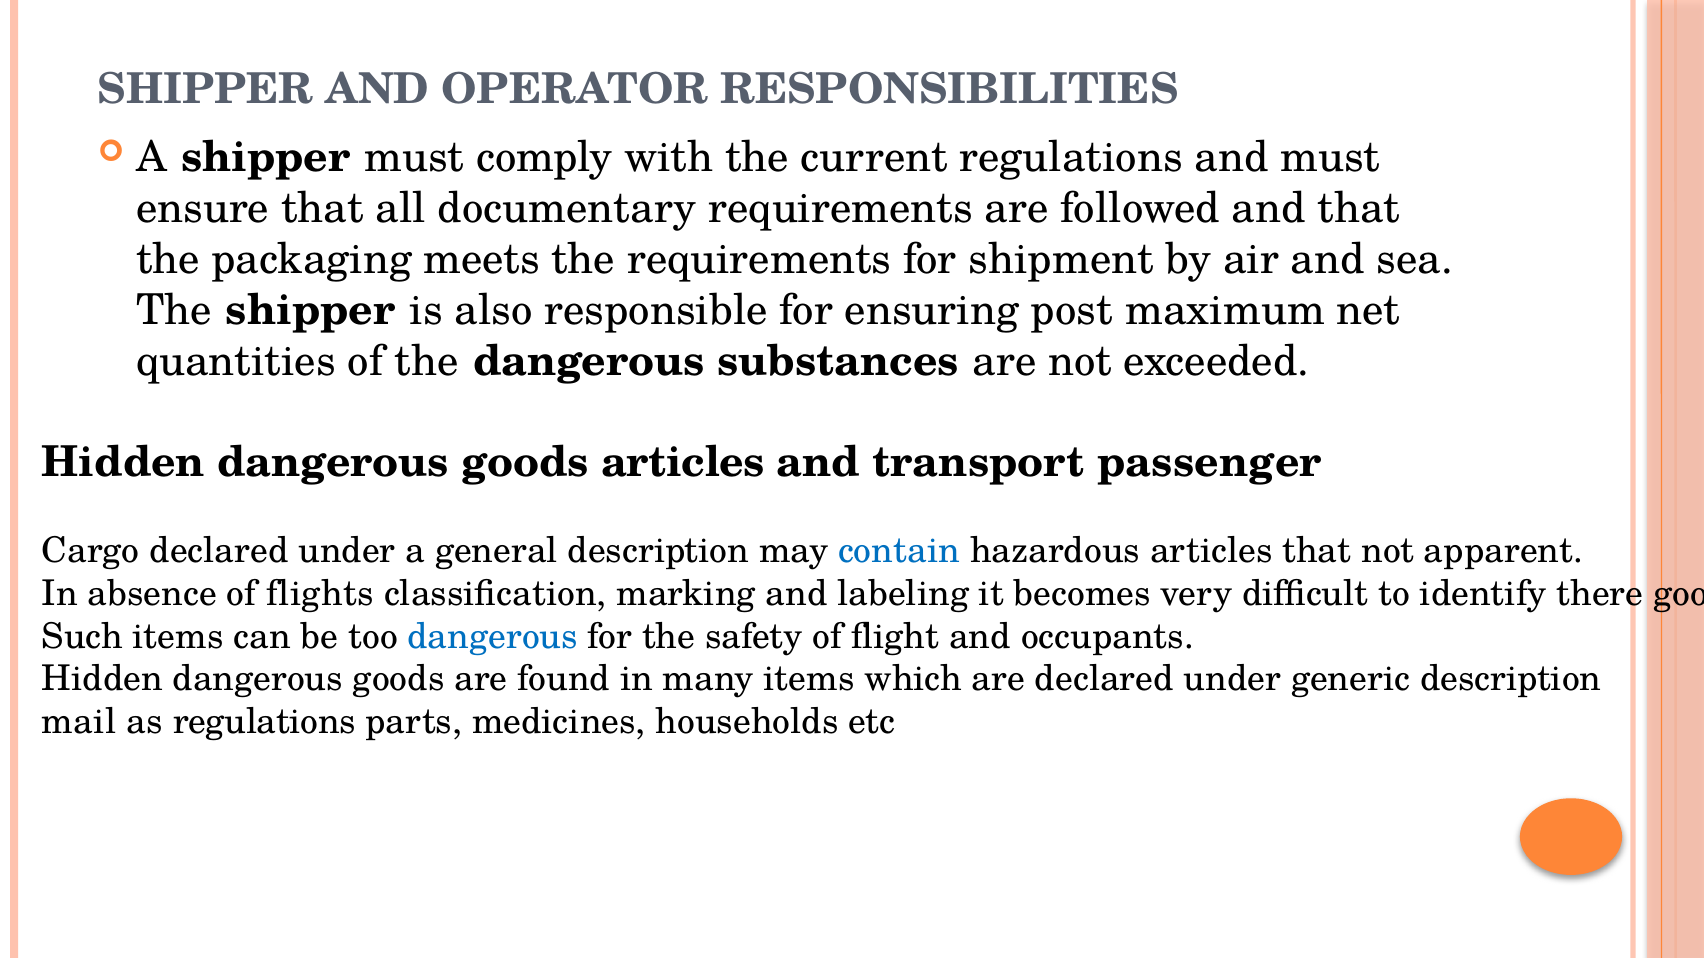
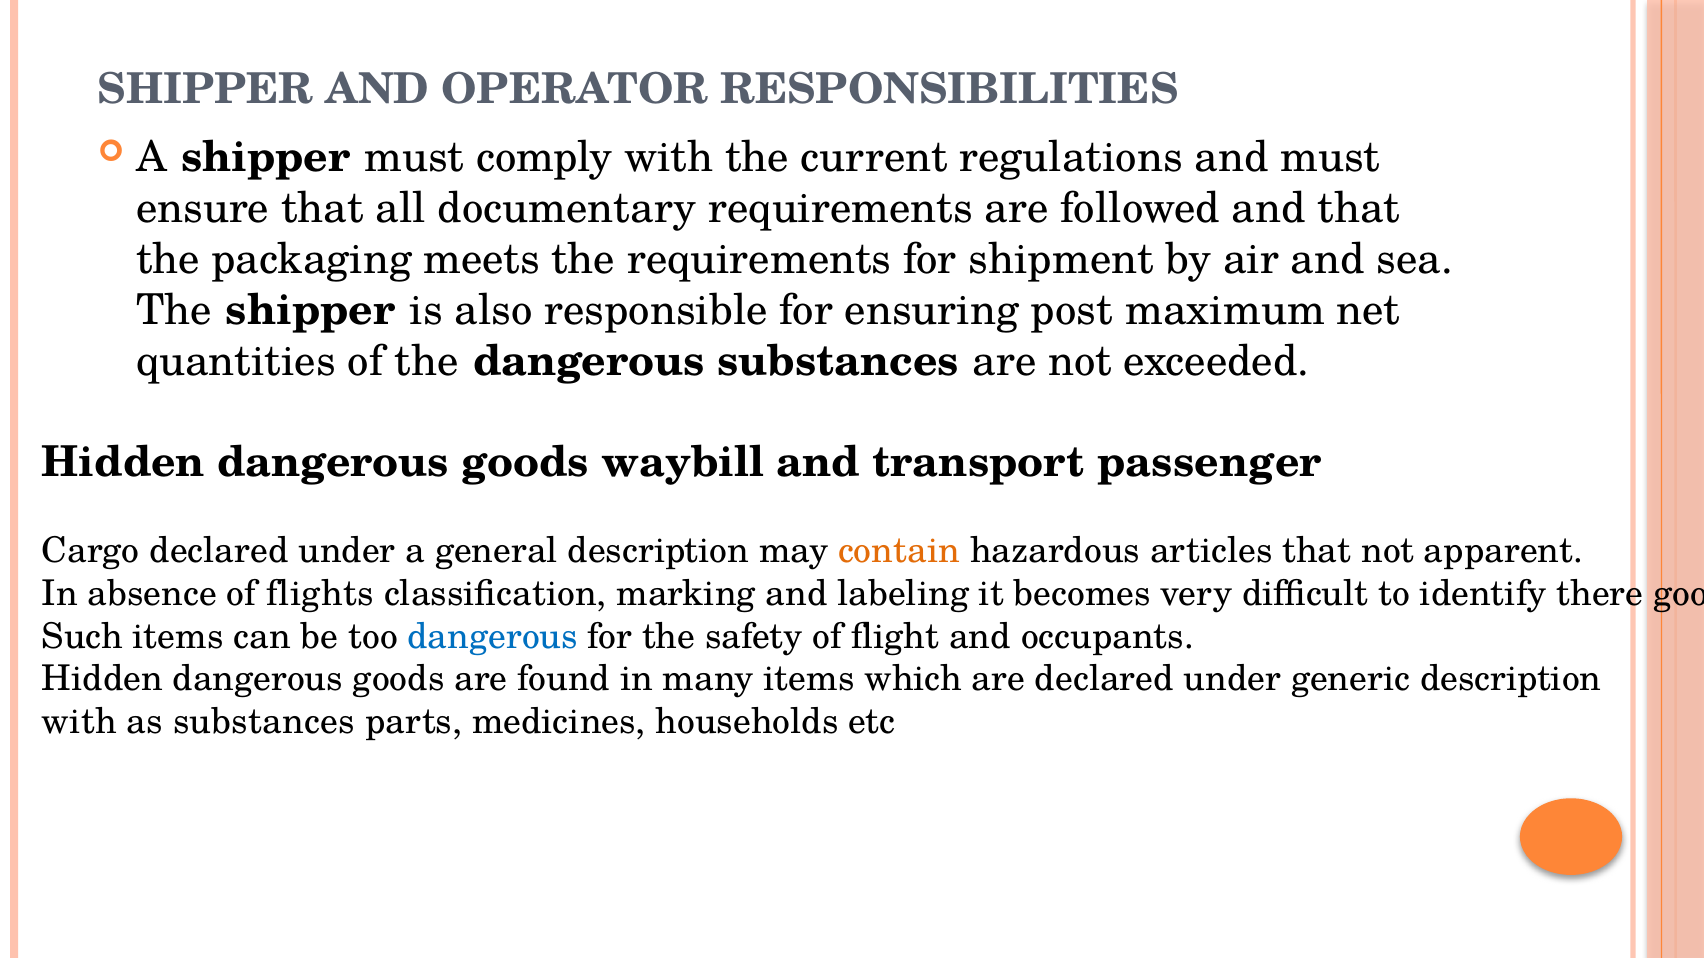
goods articles: articles -> waybill (683, 462)
contain colour: blue -> orange (899, 551)
mail: mail -> with (79, 722)
as regulations: regulations -> substances (264, 722)
